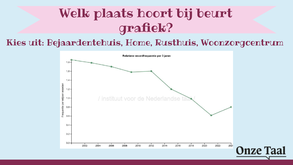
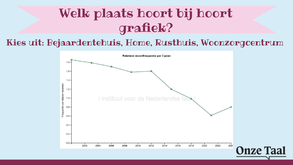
bij beurt: beurt -> hoort (215, 13)
